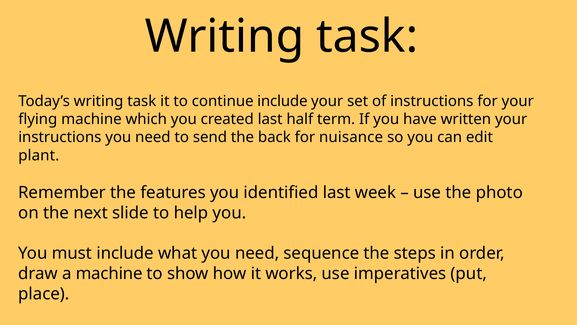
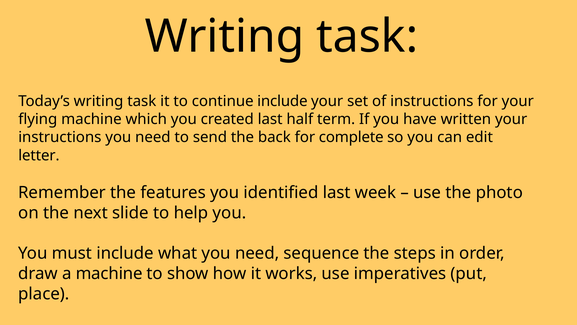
nuisance: nuisance -> complete (351, 137)
plant: plant -> letter (39, 155)
